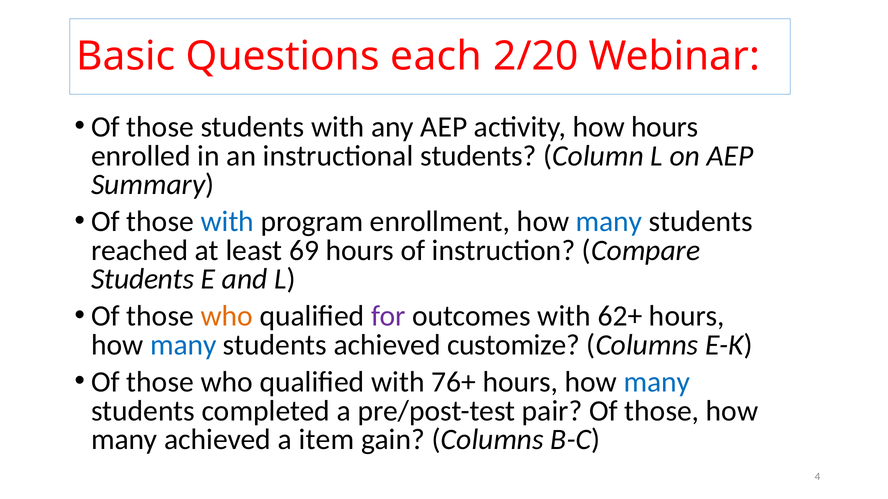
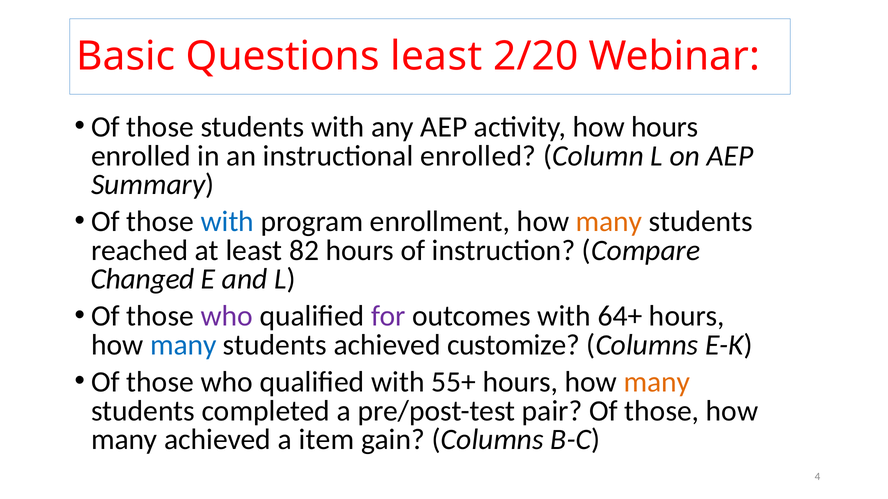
Questions each: each -> least (436, 56)
instructional students: students -> enrolled (478, 156)
many colour: blue -> orange (609, 222)
69: 69 -> 82 (304, 251)
Students: Students -> Changed (143, 279)
who colour: orange -> purple (227, 317)
62+: 62+ -> 64+ (620, 317)
76+: 76+ -> 55+ (454, 382)
many colour: blue -> orange (657, 382)
